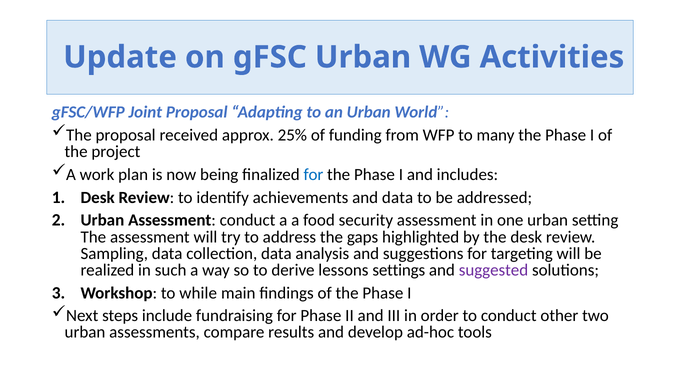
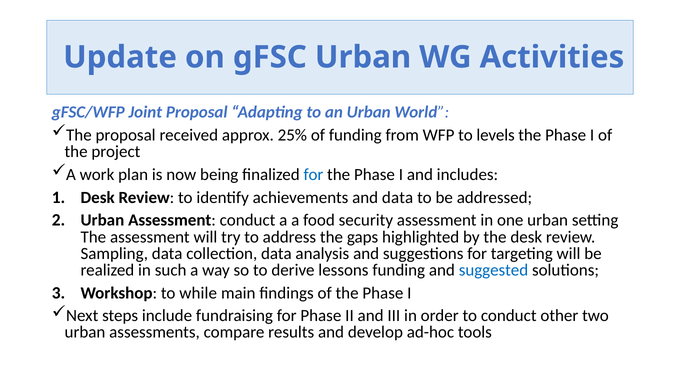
many: many -> levels (496, 135)
lessons settings: settings -> funding (399, 270)
suggested colour: purple -> blue (493, 270)
